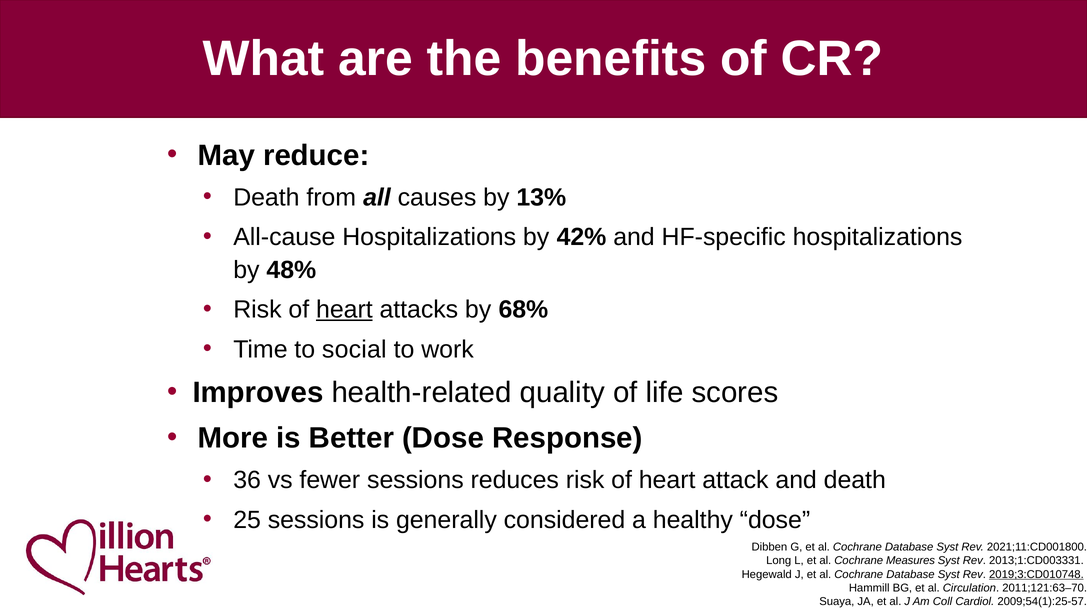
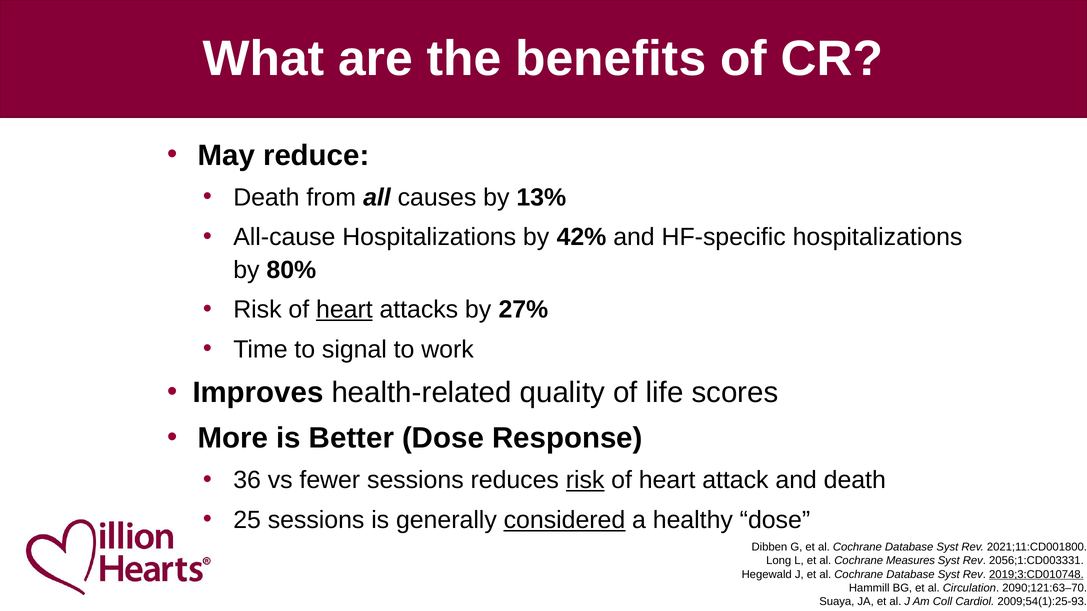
48%: 48% -> 80% (291, 270)
68%: 68% -> 27% (523, 310)
social: social -> signal (354, 350)
risk underline: none -> present (585, 481)
considered underline: none -> present (564, 520)
2013;1:CD003331: 2013;1:CD003331 -> 2056;1:CD003331 (1036, 561)
2011;121:63–70: 2011;121:63–70 -> 2090;121:63–70 (1045, 588)
2009;54(1):25-57: 2009;54(1):25-57 -> 2009;54(1):25-93 (1042, 602)
